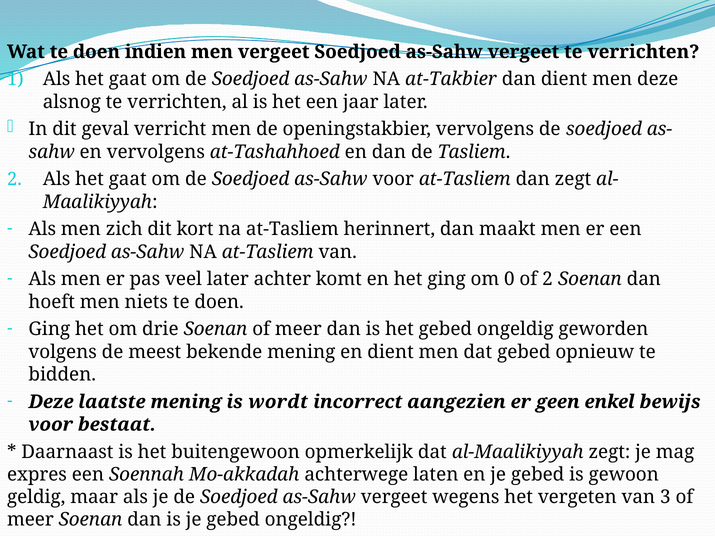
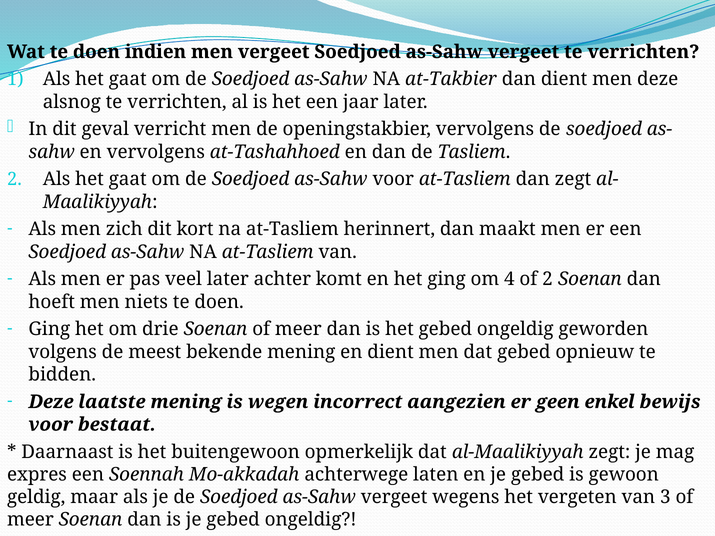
0: 0 -> 4 (509, 279)
wordt: wordt -> wegen (278, 402)
